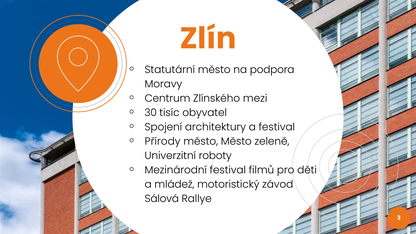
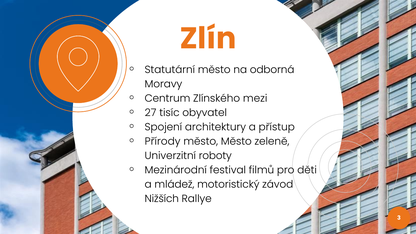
podpora: podpora -> odborná (272, 70)
30: 30 -> 27 (151, 113)
a festival: festival -> přístup (277, 127)
Sálová: Sálová -> Nižších (162, 199)
